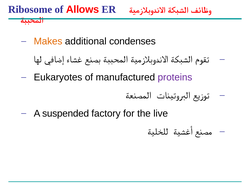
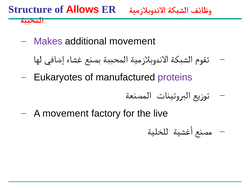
Ribosome: Ribosome -> Structure (30, 10)
Makes colour: orange -> purple (48, 41)
additional condenses: condenses -> movement (132, 41)
A suspended: suspended -> movement (66, 113)
